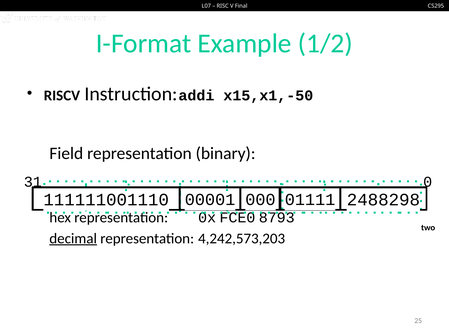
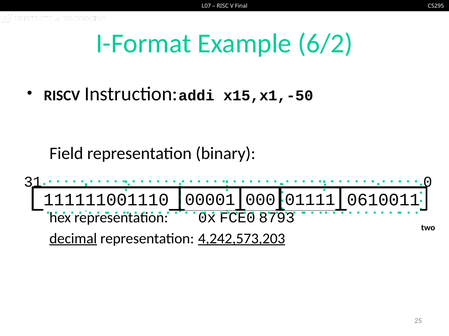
1/2: 1/2 -> 6/2 (325, 43)
2488298: 2488298 -> 0610011 (383, 200)
4,242,573,203 underline: none -> present (242, 239)
